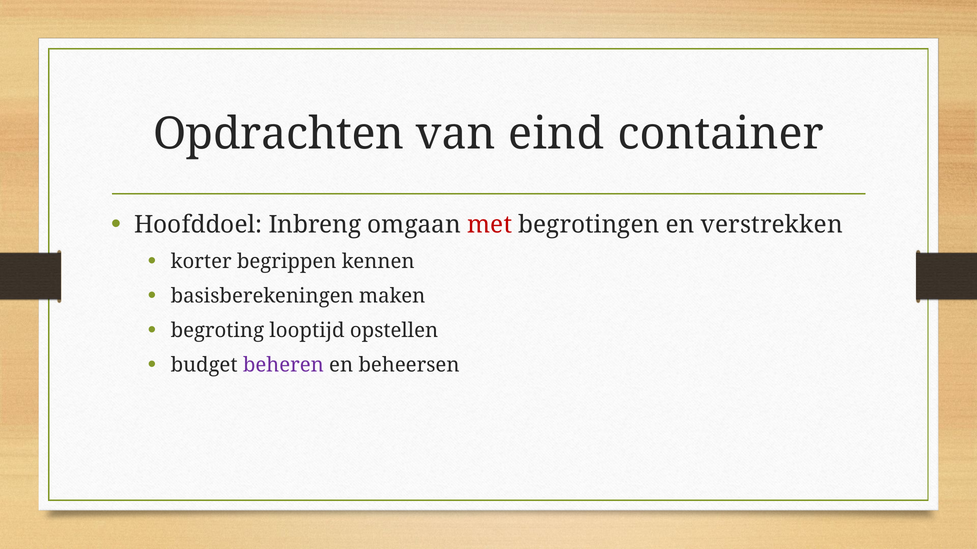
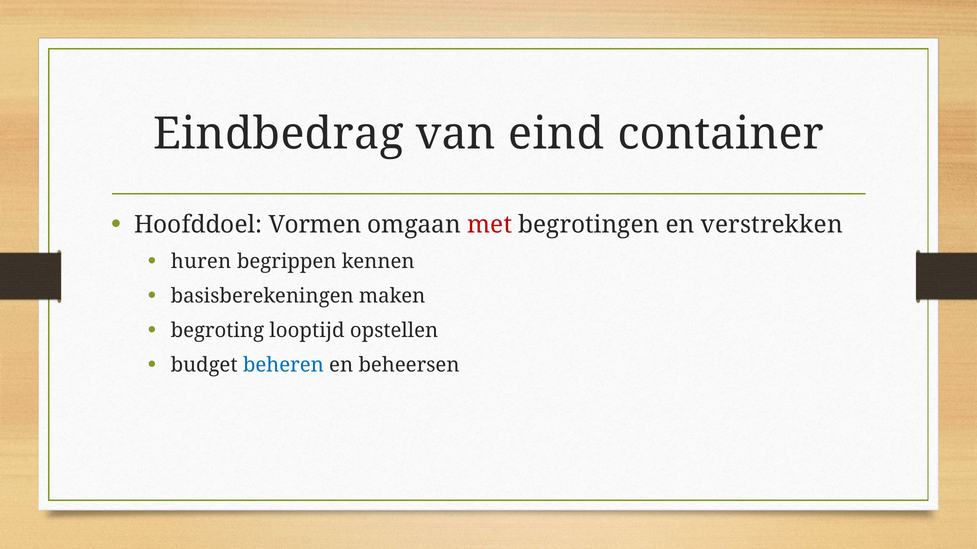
Opdrachten: Opdrachten -> Eindbedrag (278, 134)
Inbreng: Inbreng -> Vormen (315, 225)
korter: korter -> huren (201, 262)
beheren colour: purple -> blue (283, 366)
